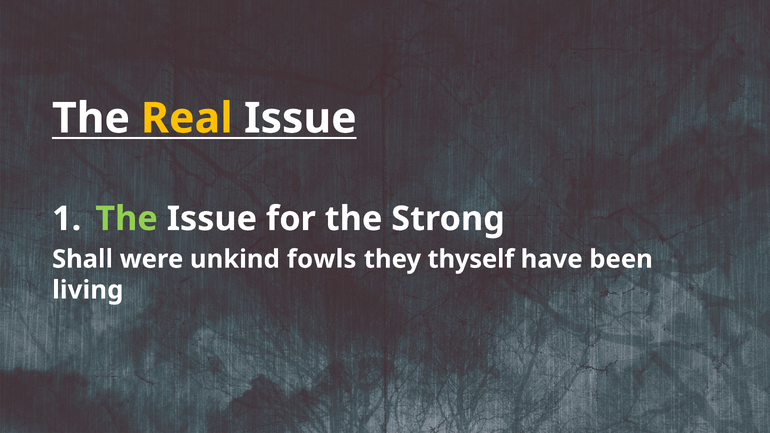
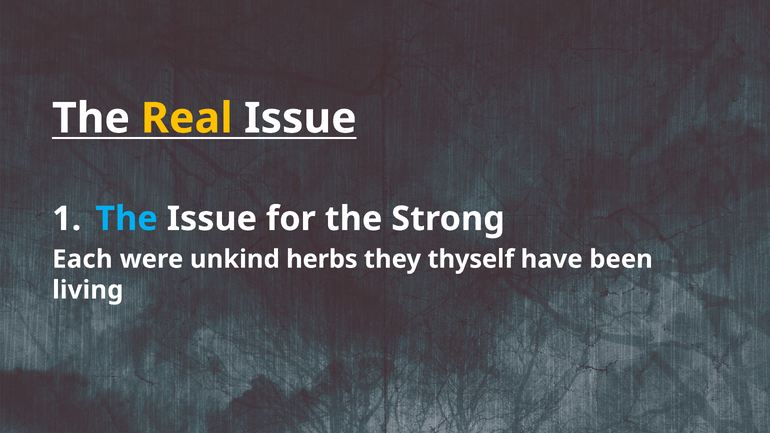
The colour: light green -> light blue (127, 219)
Shall: Shall -> Each (82, 259)
fowls: fowls -> herbs (322, 259)
